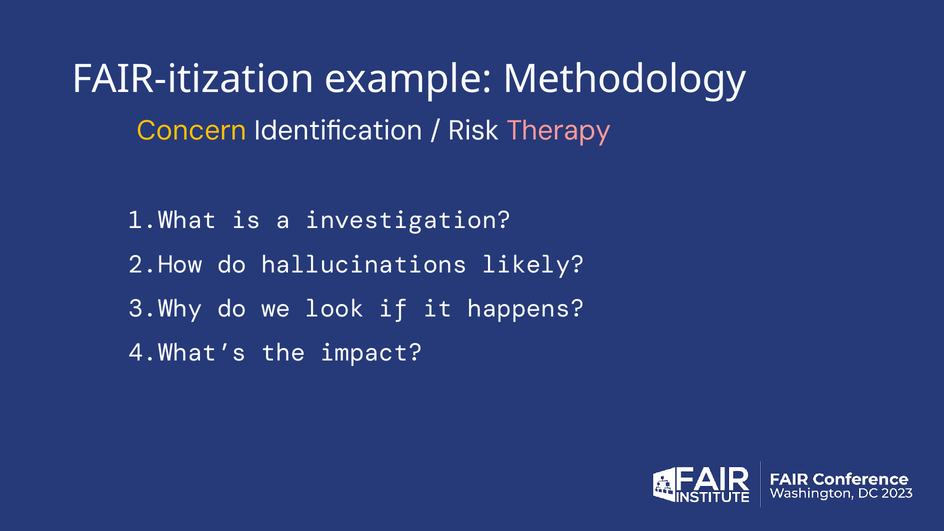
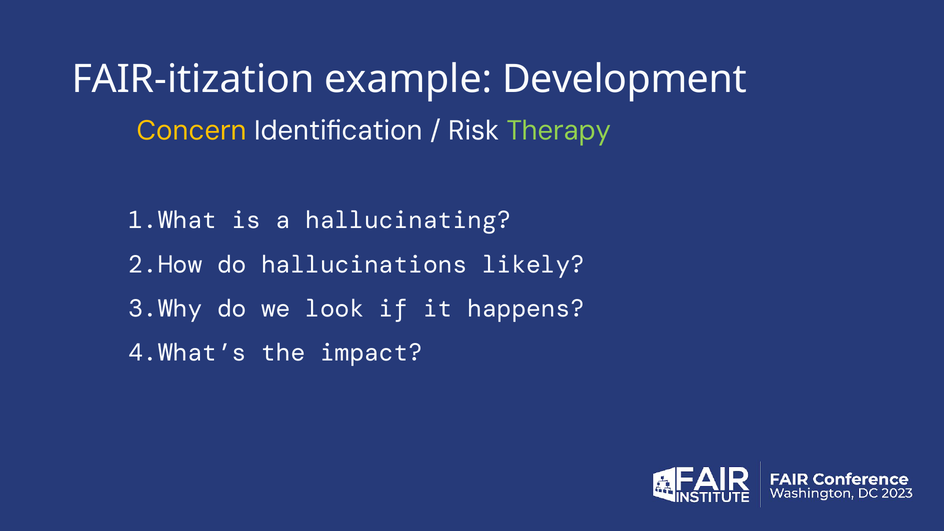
Methodology: Methodology -> Development (624, 79)
Therapy colour: pink -> light green (559, 131)
investigation: investigation -> hallucinating (408, 220)
